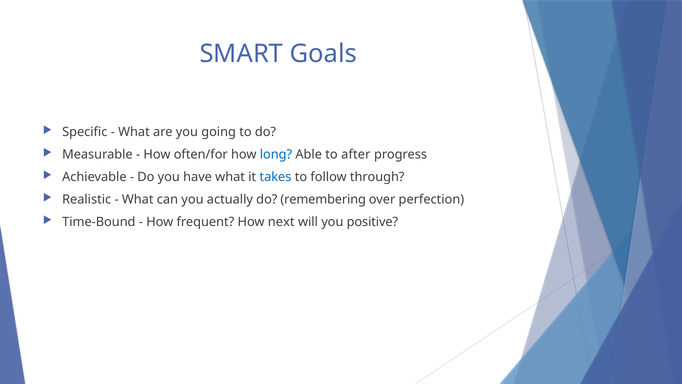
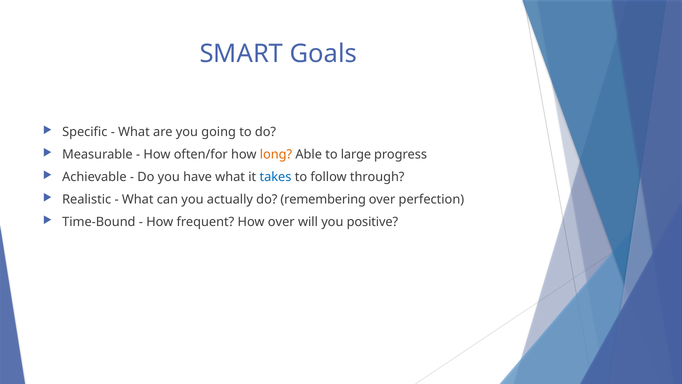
long colour: blue -> orange (276, 154)
after: after -> large (356, 154)
How next: next -> over (281, 222)
